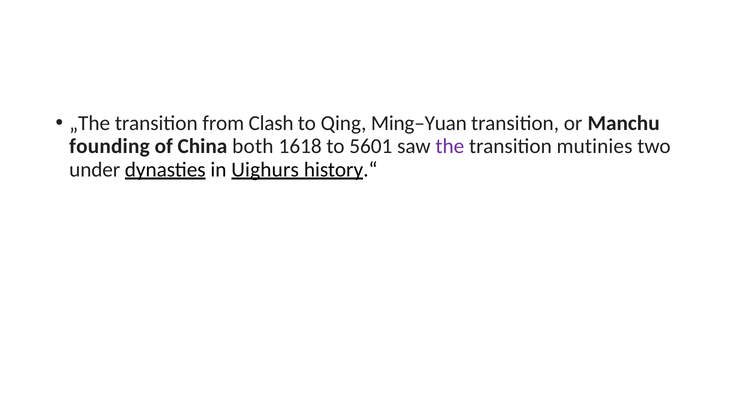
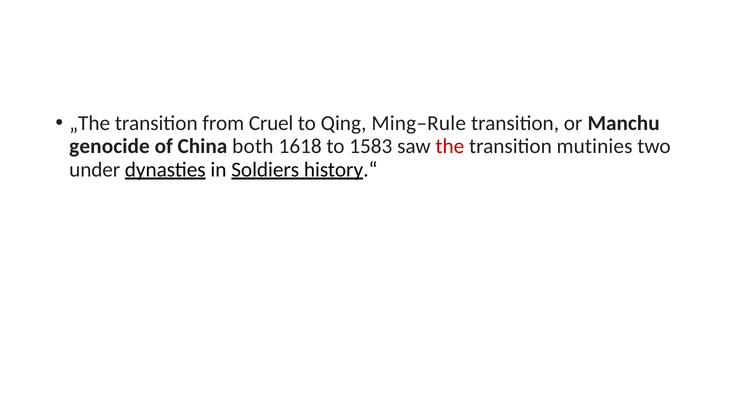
Clash: Clash -> Cruel (271, 123)
Ming–Yuan: Ming–Yuan -> Ming–Rule (419, 123)
founding: founding -> genocide (110, 146)
5601: 5601 -> 1583 (371, 146)
the colour: purple -> red (450, 146)
Uighurs: Uighurs -> Soldiers (265, 170)
